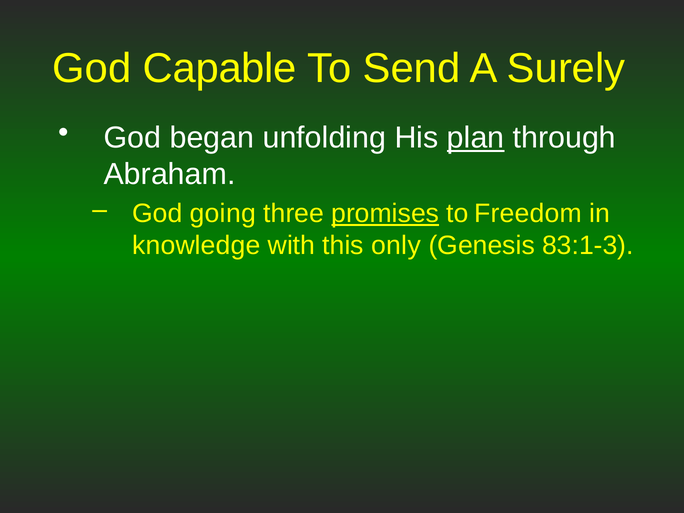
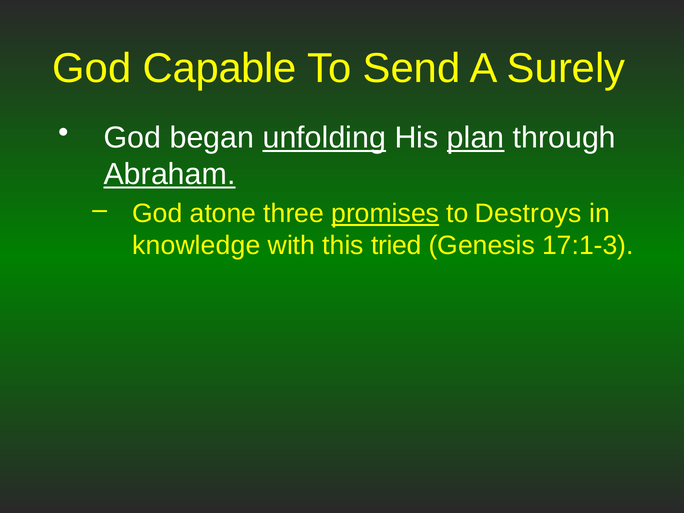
unfolding underline: none -> present (324, 138)
Abraham underline: none -> present (170, 174)
going: going -> atone (223, 214)
Freedom: Freedom -> Destroys (528, 214)
only: only -> tried (396, 245)
83:1-3: 83:1-3 -> 17:1-3 (588, 245)
